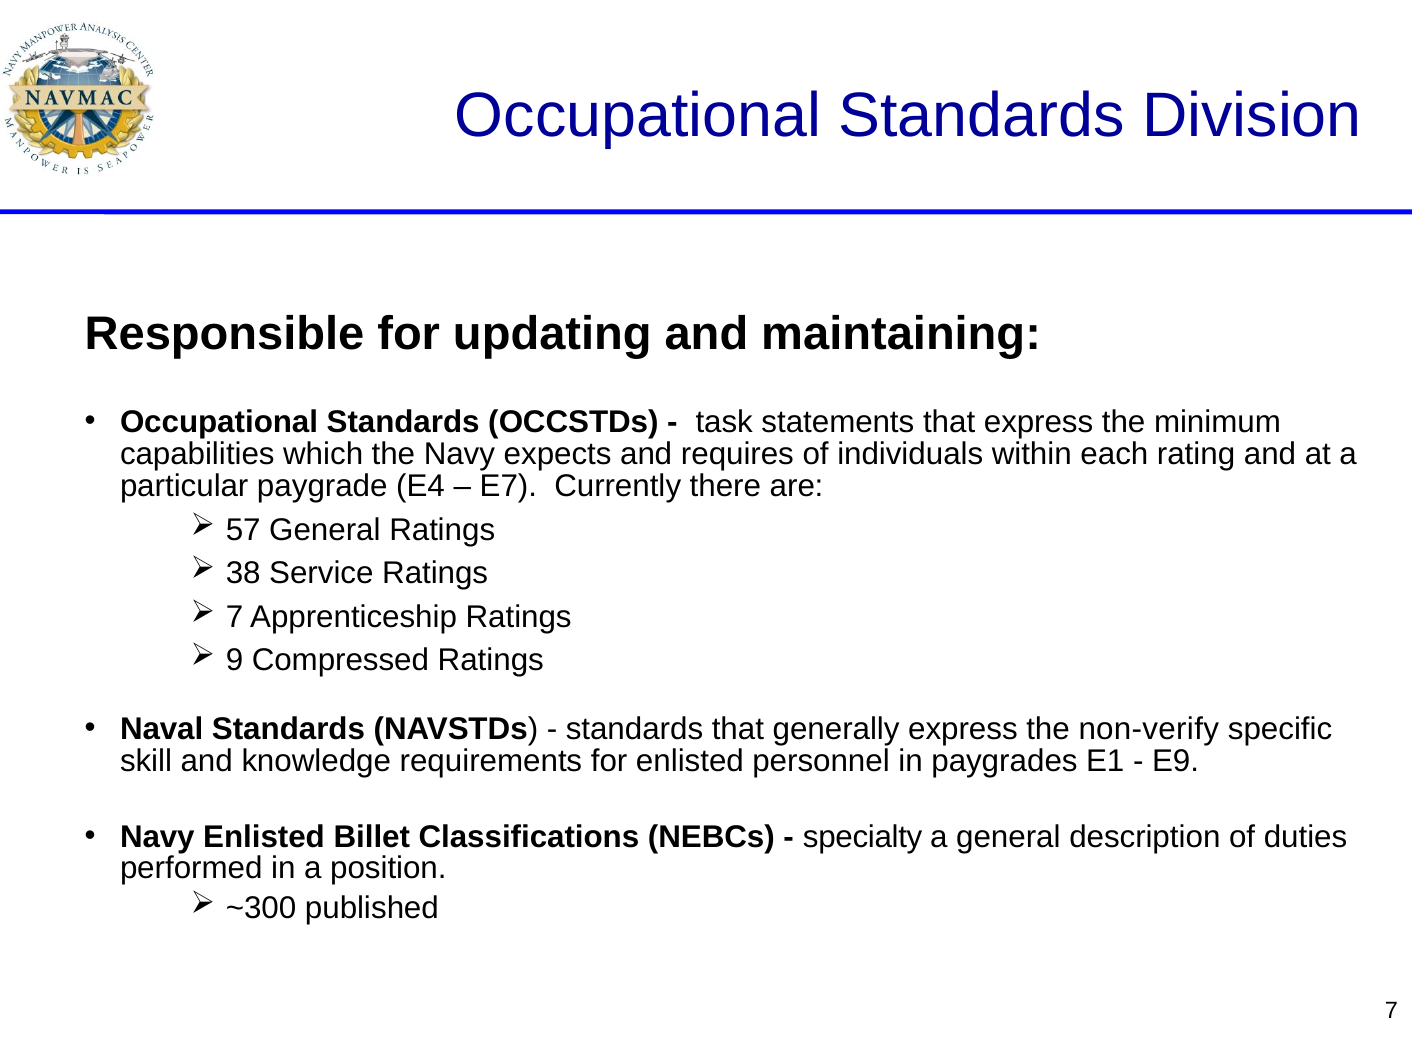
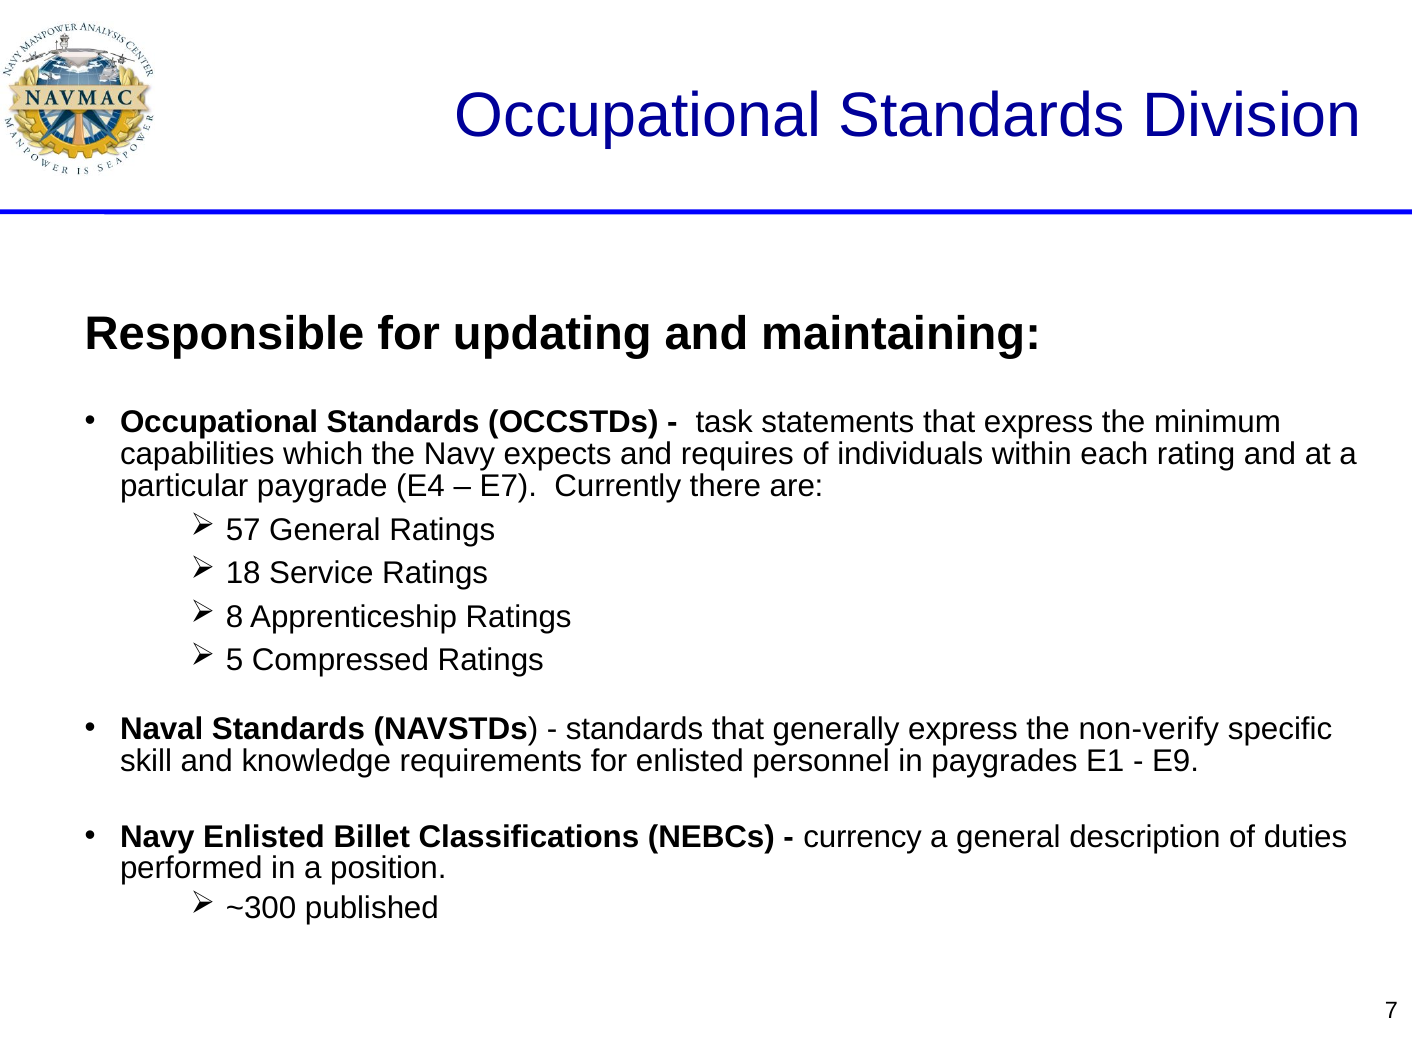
38: 38 -> 18 (243, 573)
7: 7 -> 8 (235, 617)
9: 9 -> 5 (235, 660)
specialty: specialty -> currency (863, 837)
